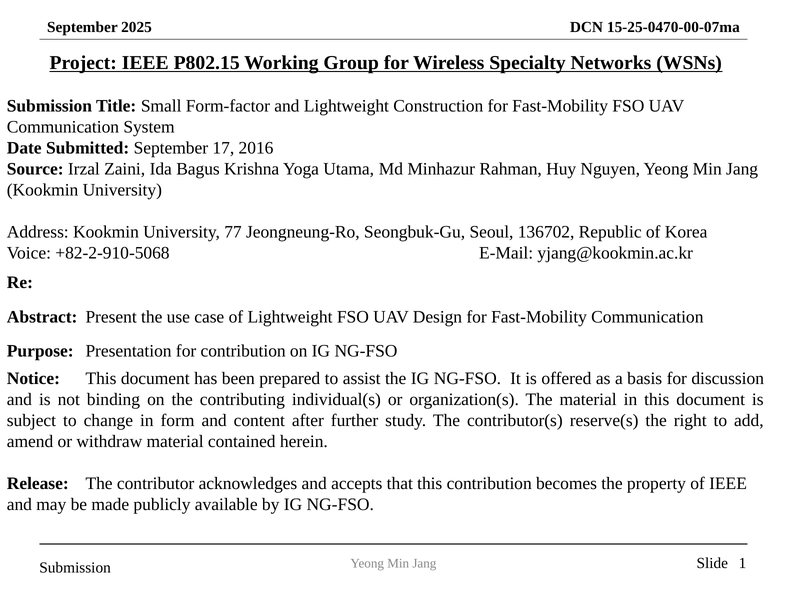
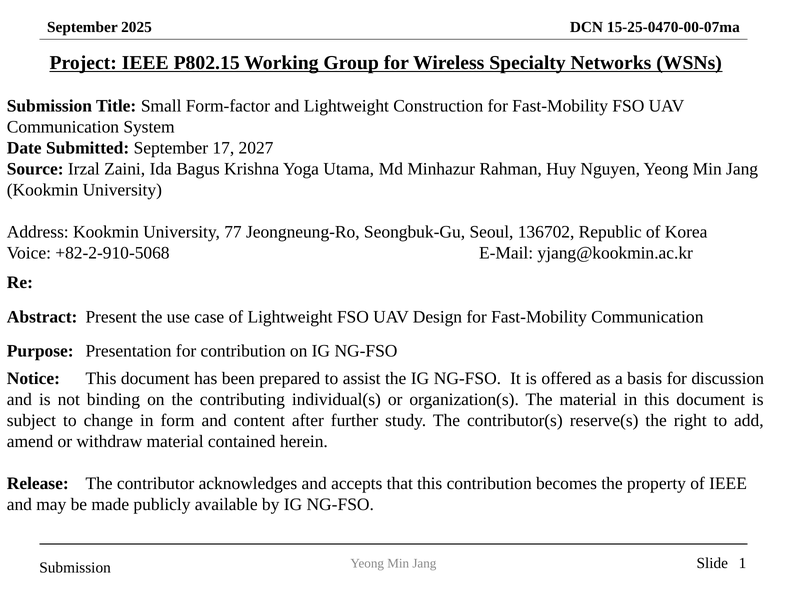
2016: 2016 -> 2027 (256, 148)
